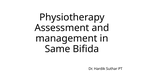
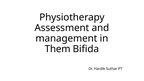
Same: Same -> Them (58, 49)
